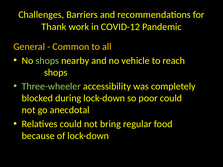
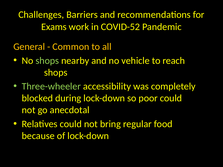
Thank: Thank -> Exams (54, 27)
COVID-12: COVID-12 -> COVID-52 (120, 27)
